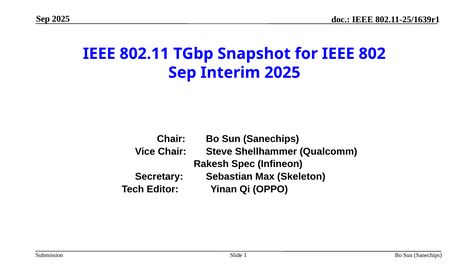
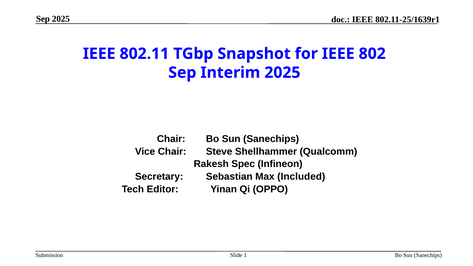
Skeleton: Skeleton -> Included (301, 177)
